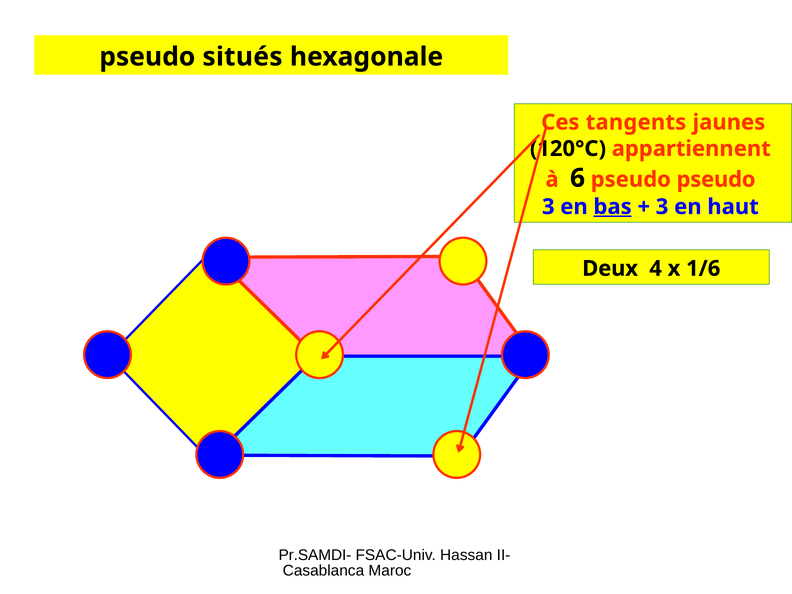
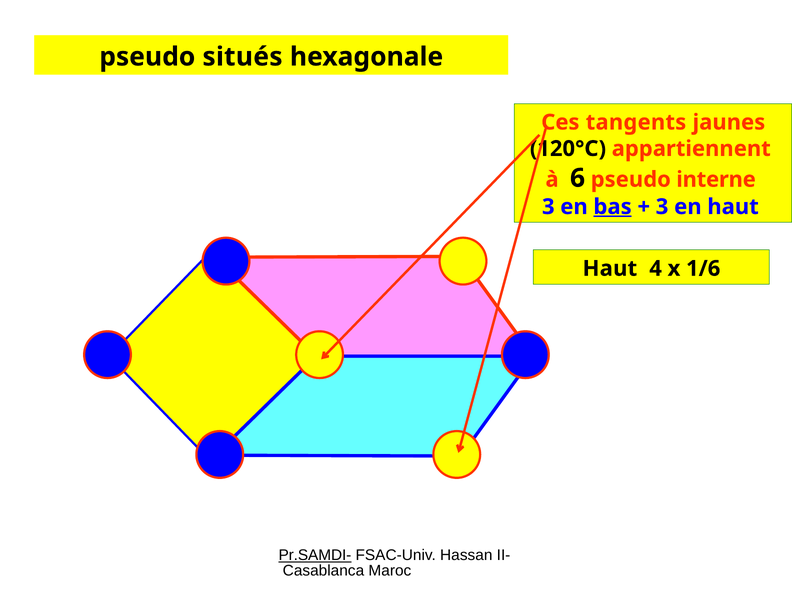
pseudo pseudo: pseudo -> interne (716, 180)
Deux: Deux -> Haut (610, 269)
Pr.SAMDI- underline: none -> present (315, 555)
